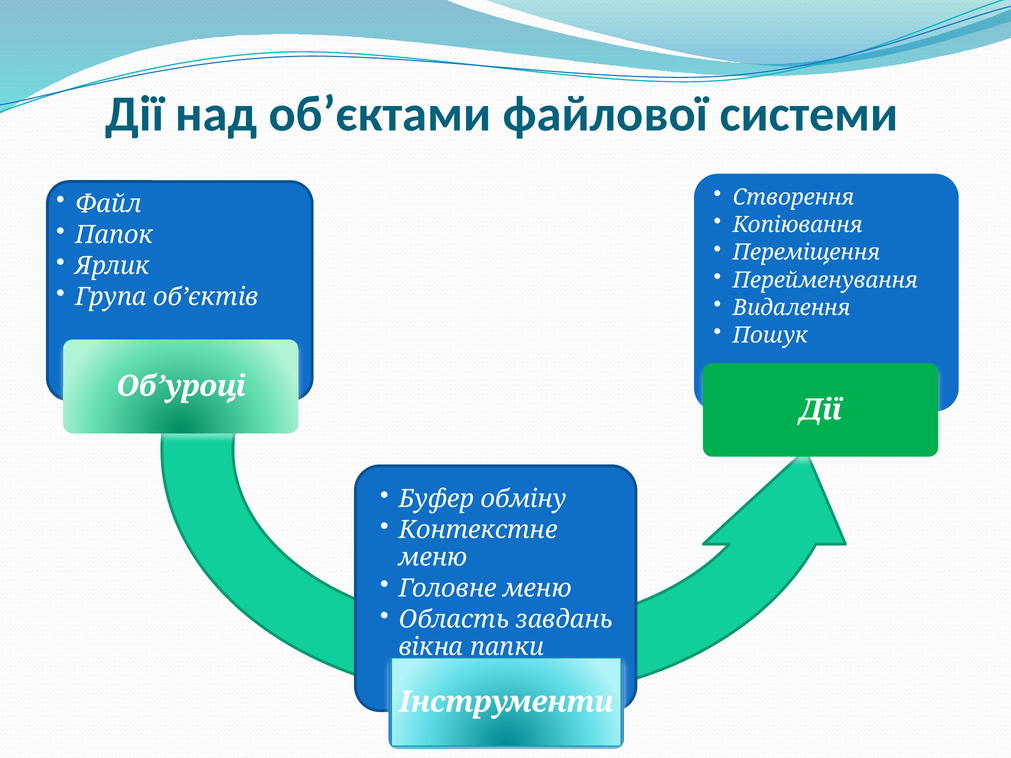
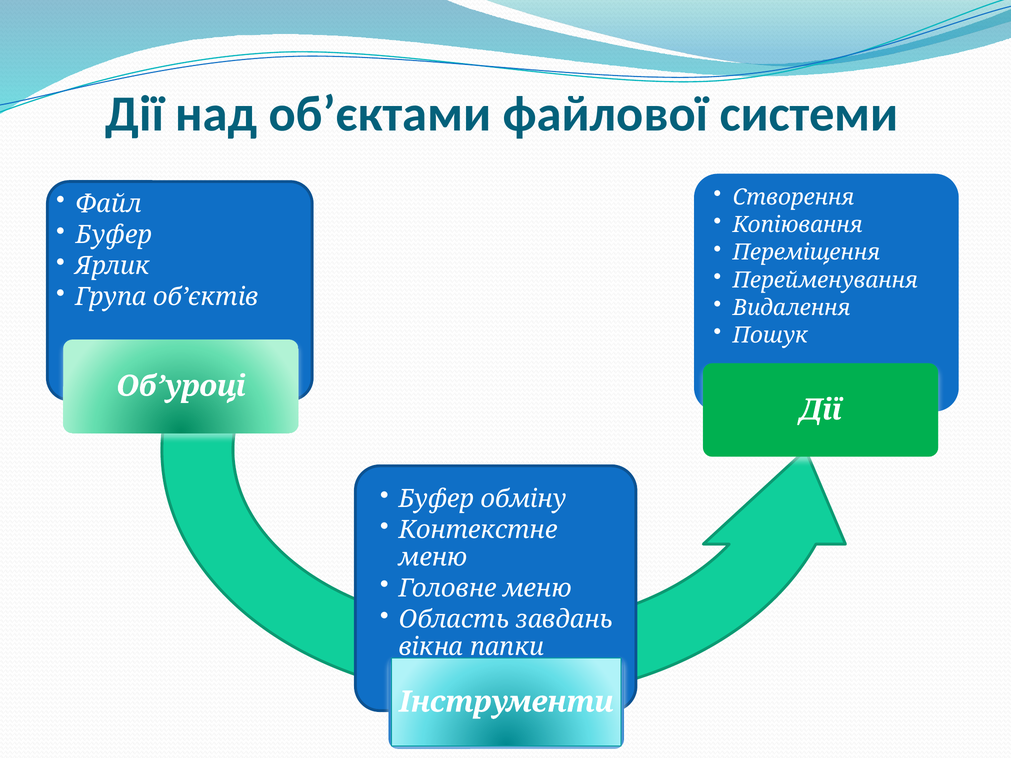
Папок: Папок -> Буфер (114, 235)
